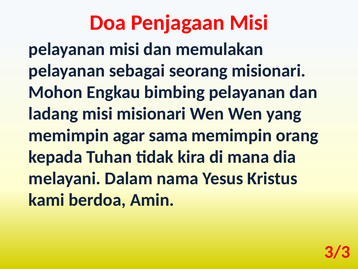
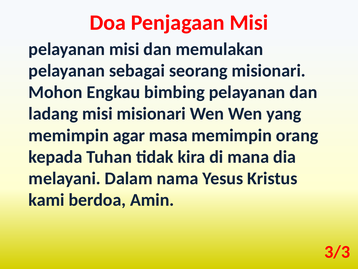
sama: sama -> masa (168, 135)
